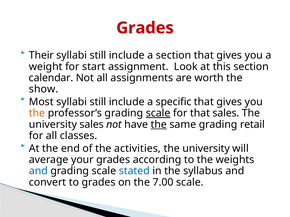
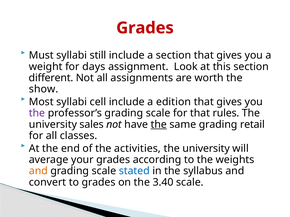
Their: Their -> Must (41, 55)
start: start -> days (94, 67)
calendar: calendar -> different (51, 78)
Most syllabi still: still -> cell (98, 102)
specific: specific -> edition (173, 102)
the colour: orange -> purple (37, 113)
scale underline: present -> none (158, 113)
that sales: sales -> rules (226, 113)
and colour: blue -> orange (38, 171)
7.00: 7.00 -> 3.40 (163, 183)
